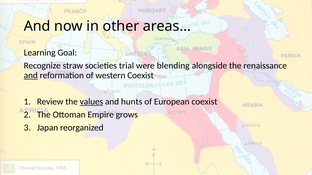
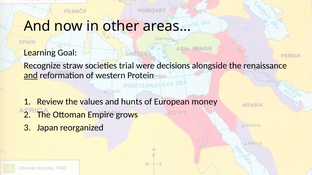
blending: blending -> decisions (173, 66)
western Coexist: Coexist -> Protein (141, 76)
values underline: present -> none (91, 102)
European coexist: coexist -> money (204, 102)
